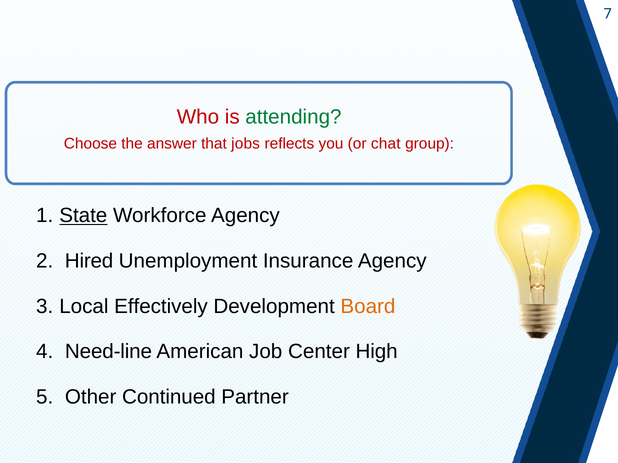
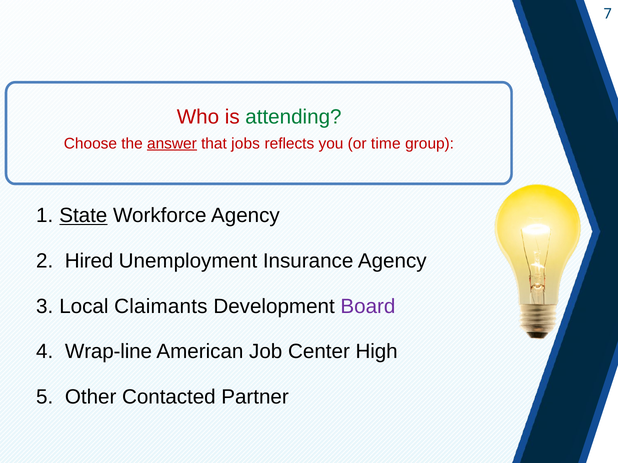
answer underline: none -> present (172, 144)
chat: chat -> time (386, 144)
Effectively: Effectively -> Claimants (161, 307)
Board colour: orange -> purple (368, 307)
Need-line: Need-line -> Wrap-line (108, 352)
Continued: Continued -> Contacted (169, 397)
